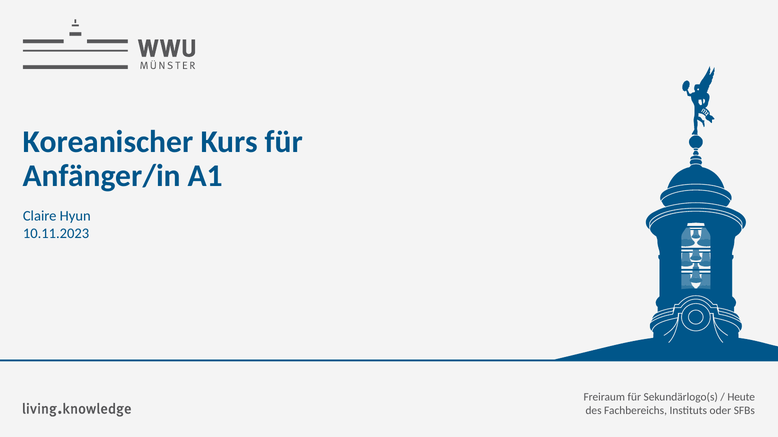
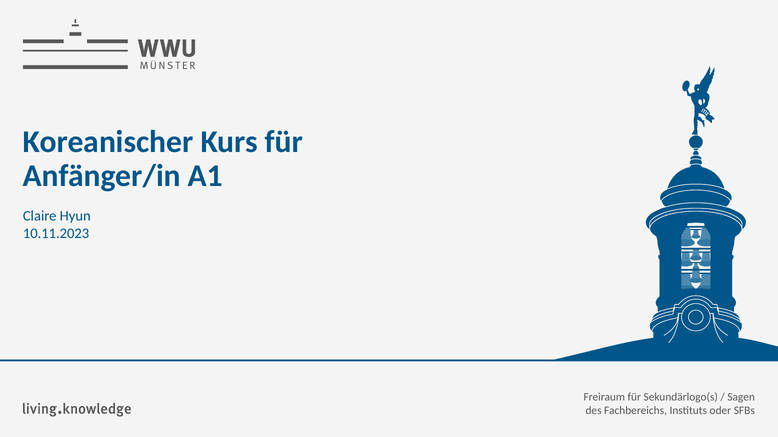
Heute: Heute -> Sagen (741, 397)
